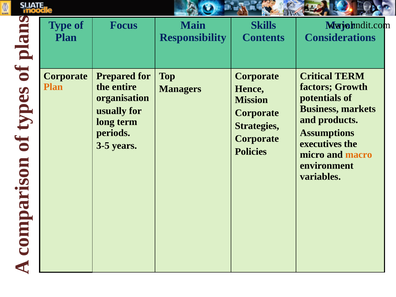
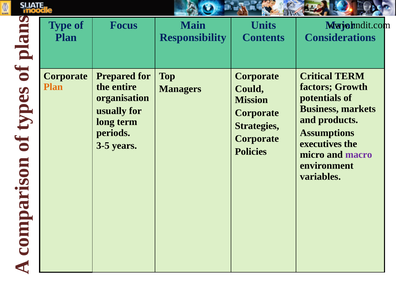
Skills: Skills -> Units (263, 25)
Hence: Hence -> Could (249, 89)
macro colour: orange -> purple (359, 155)
